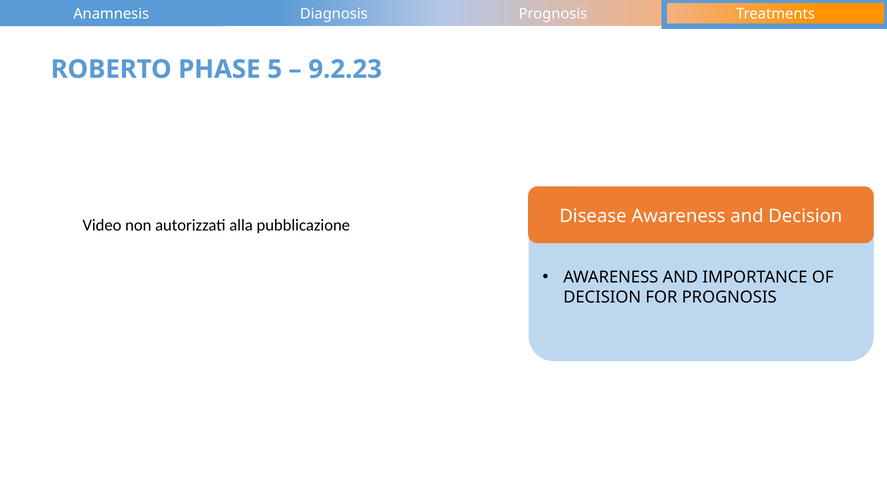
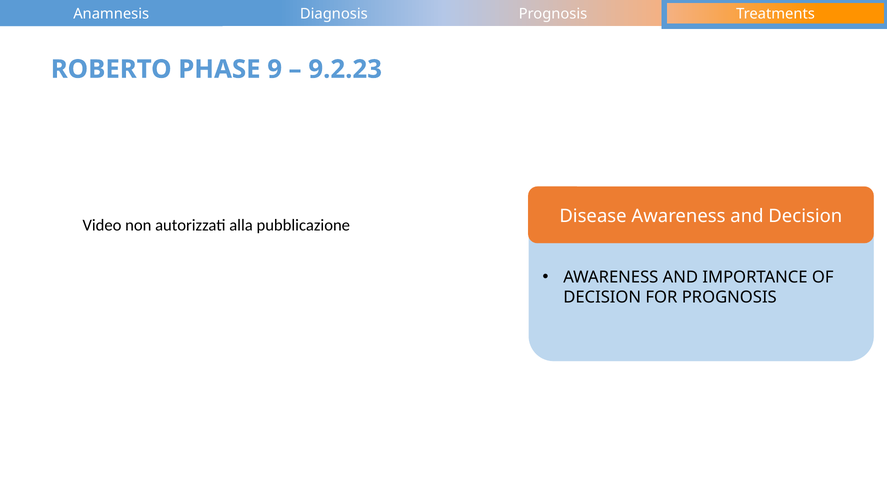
5: 5 -> 9 (275, 69)
